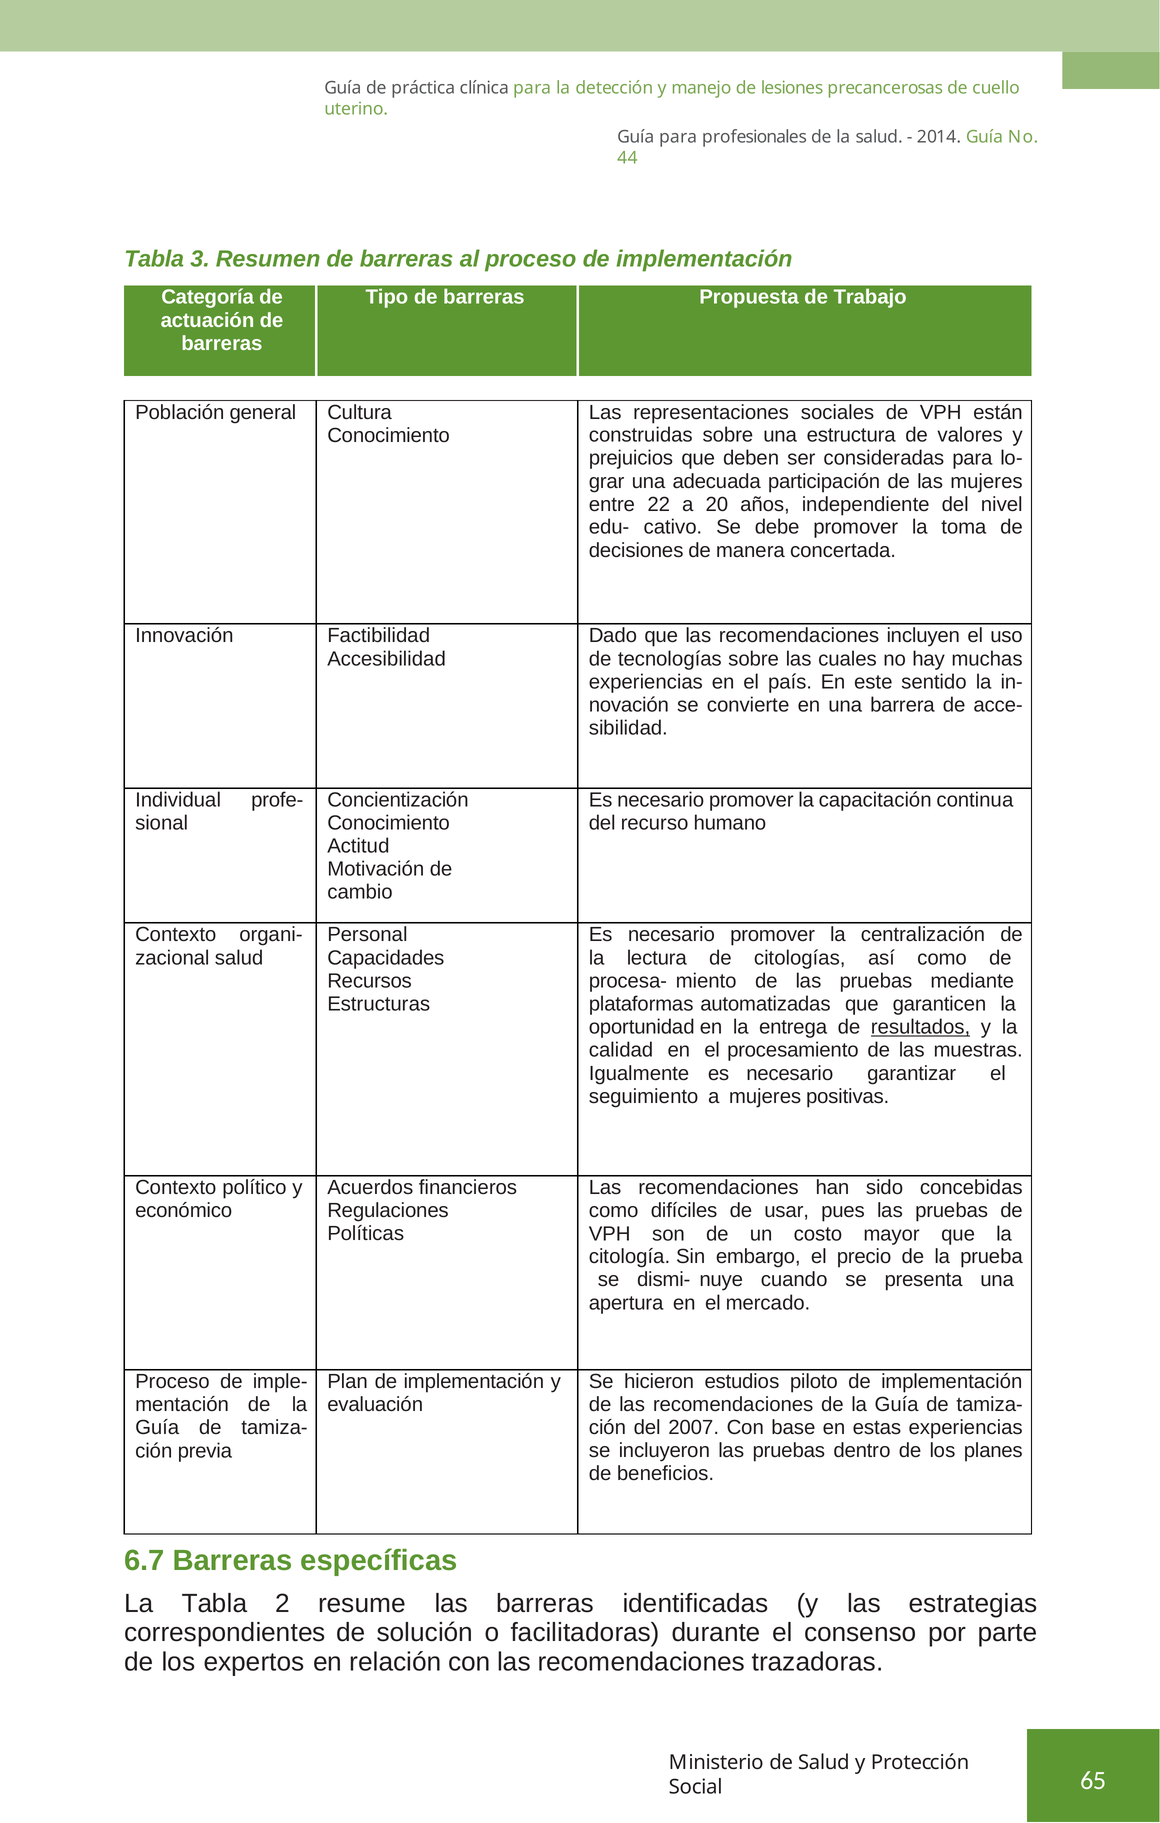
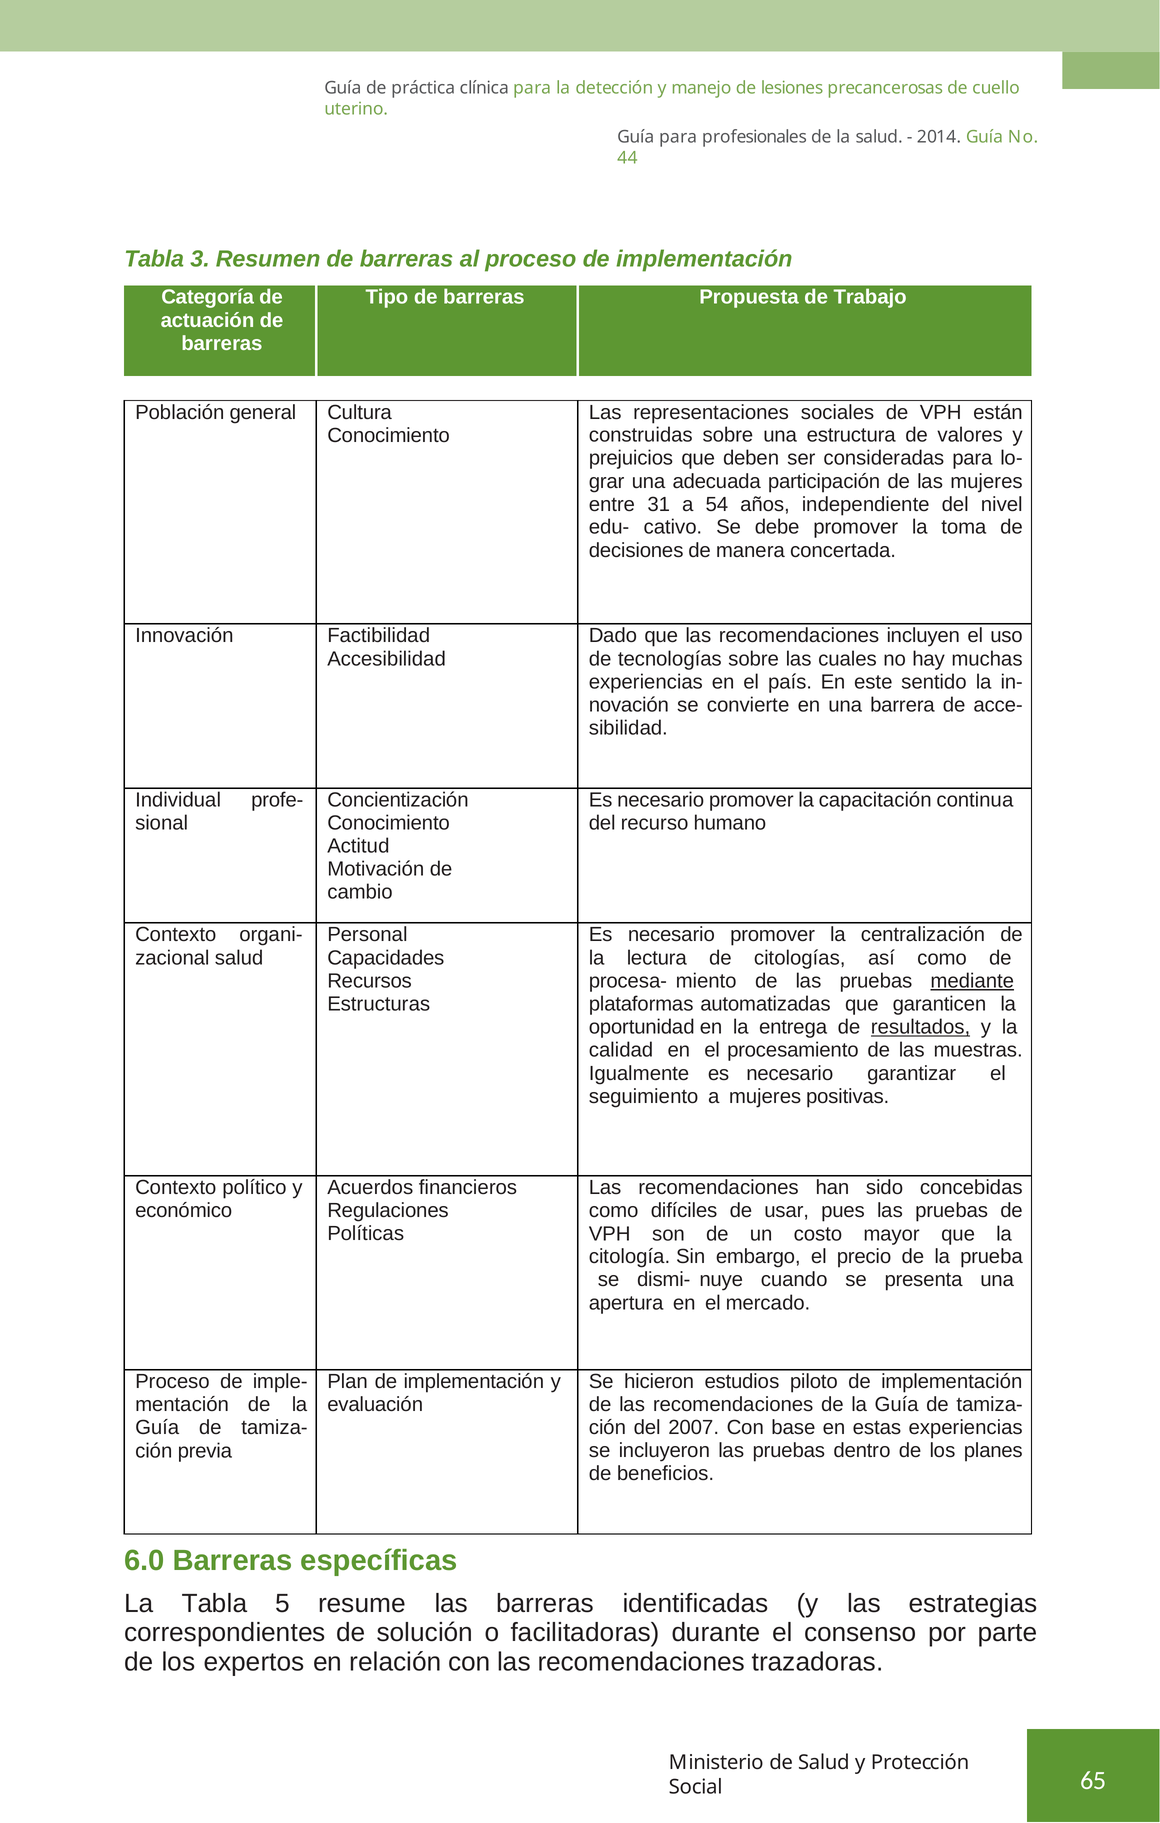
22: 22 -> 31 (659, 504)
20: 20 -> 54 (717, 504)
mediante underline: none -> present (972, 981)
6.7: 6.7 -> 6.0 (144, 1561)
2: 2 -> 5 (283, 1604)
